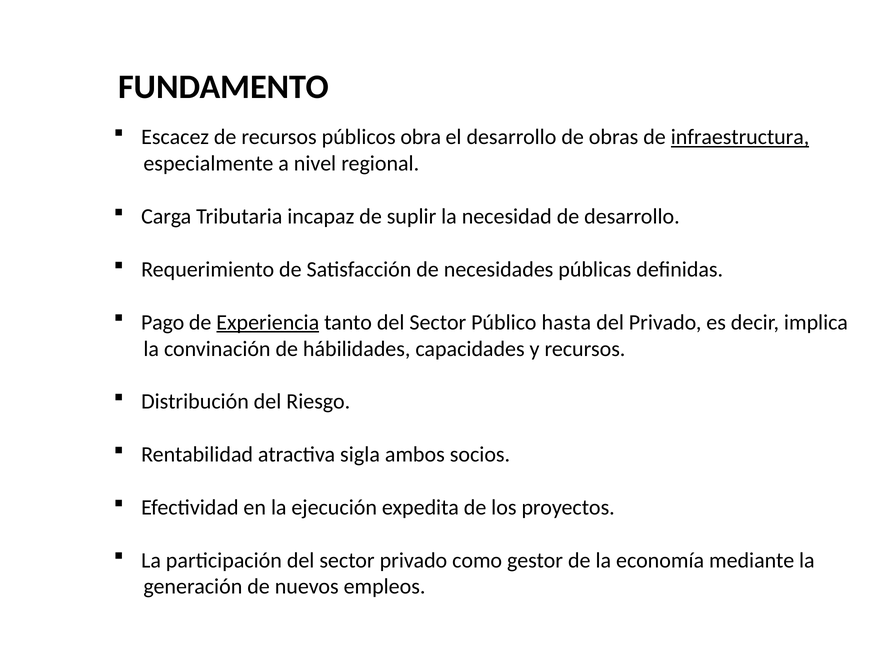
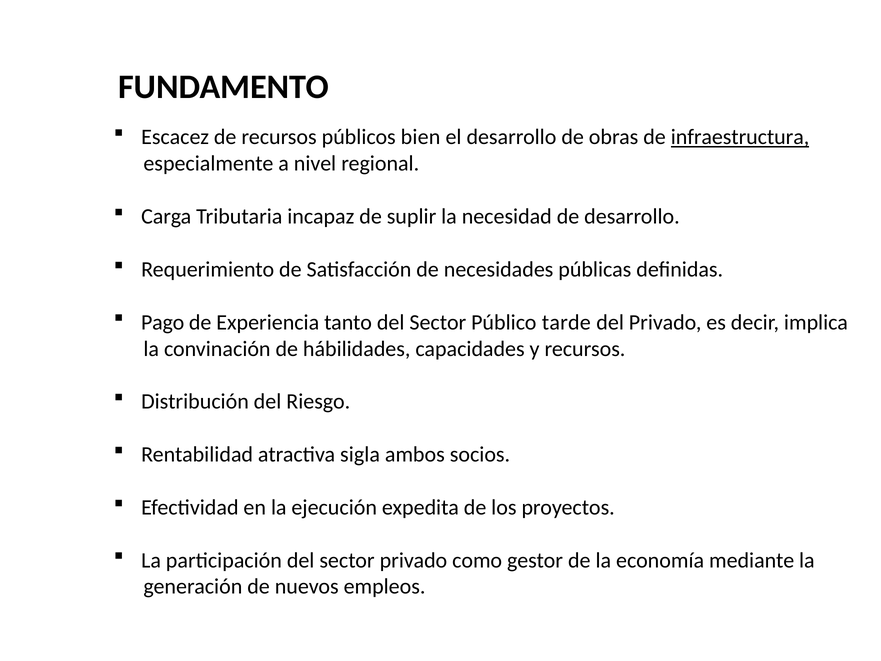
obra: obra -> bien (421, 137)
Experiencia underline: present -> none (268, 322)
hasta: hasta -> tarde (566, 322)
